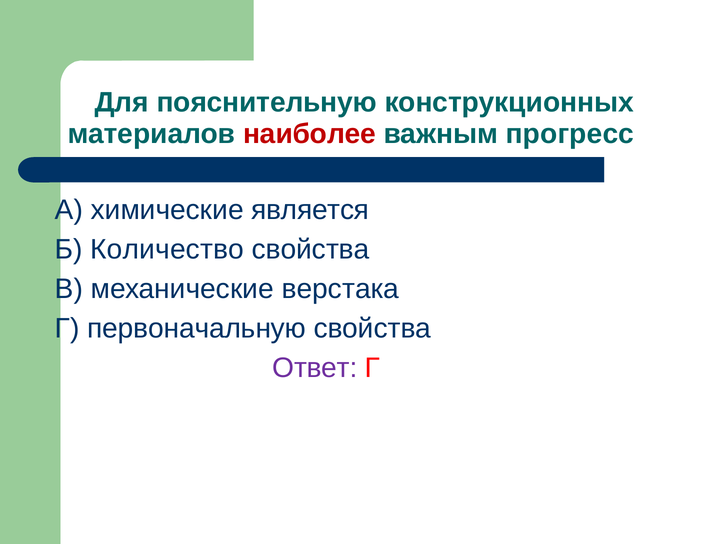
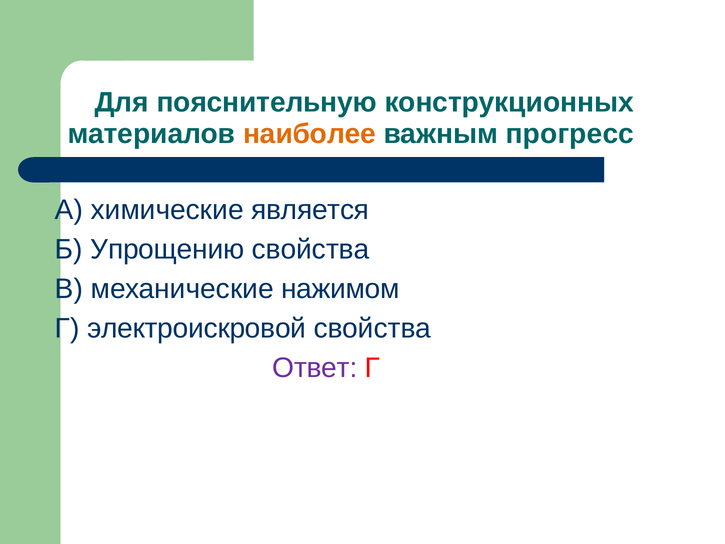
наиболее colour: red -> orange (310, 134)
Количество: Количество -> Упрощению (167, 249)
верстака: верстака -> нажимом (340, 289)
первоначальную: первоначальную -> электроискровой (197, 328)
